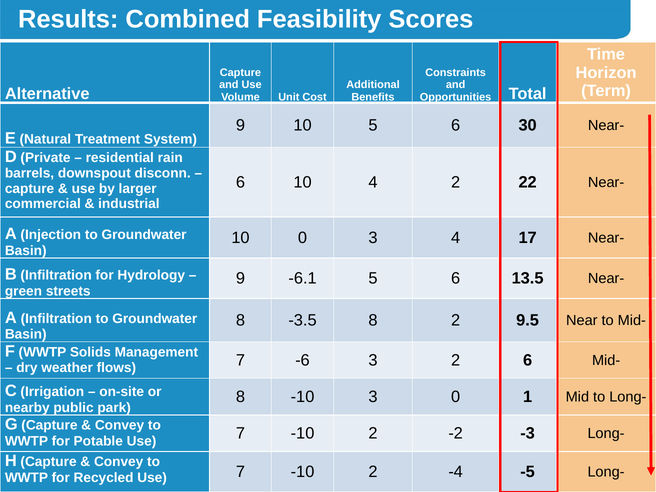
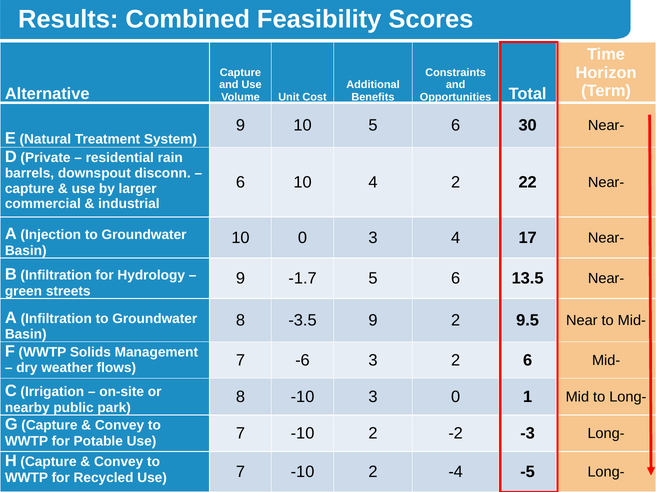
-6.1: -6.1 -> -1.7 (303, 279)
-3.5 8: 8 -> 9 (373, 320)
